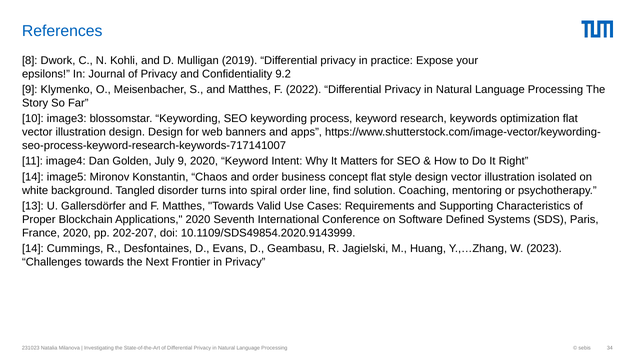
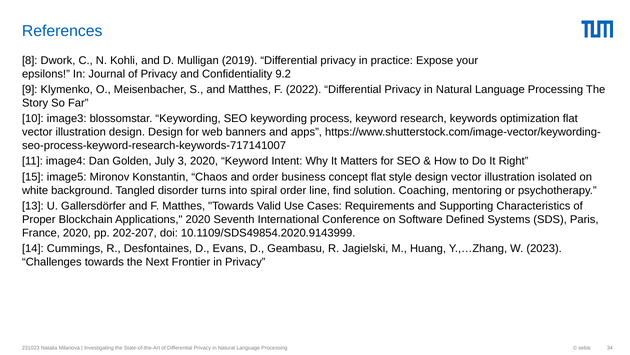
July 9: 9 -> 3 (182, 161)
14: 14 -> 15 (33, 177)
